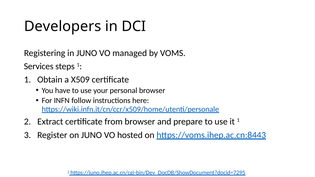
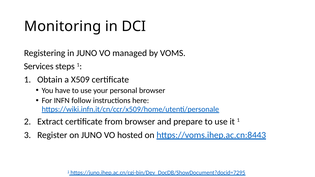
Developers: Developers -> Monitoring (63, 26)
